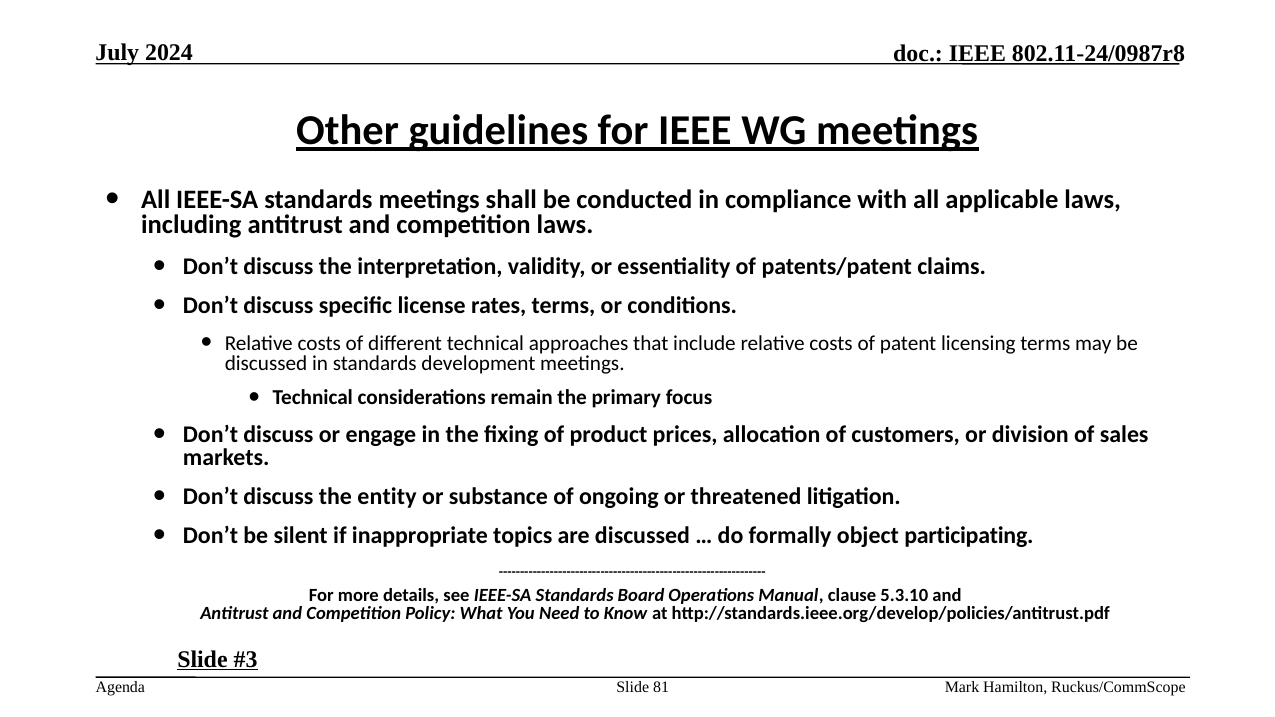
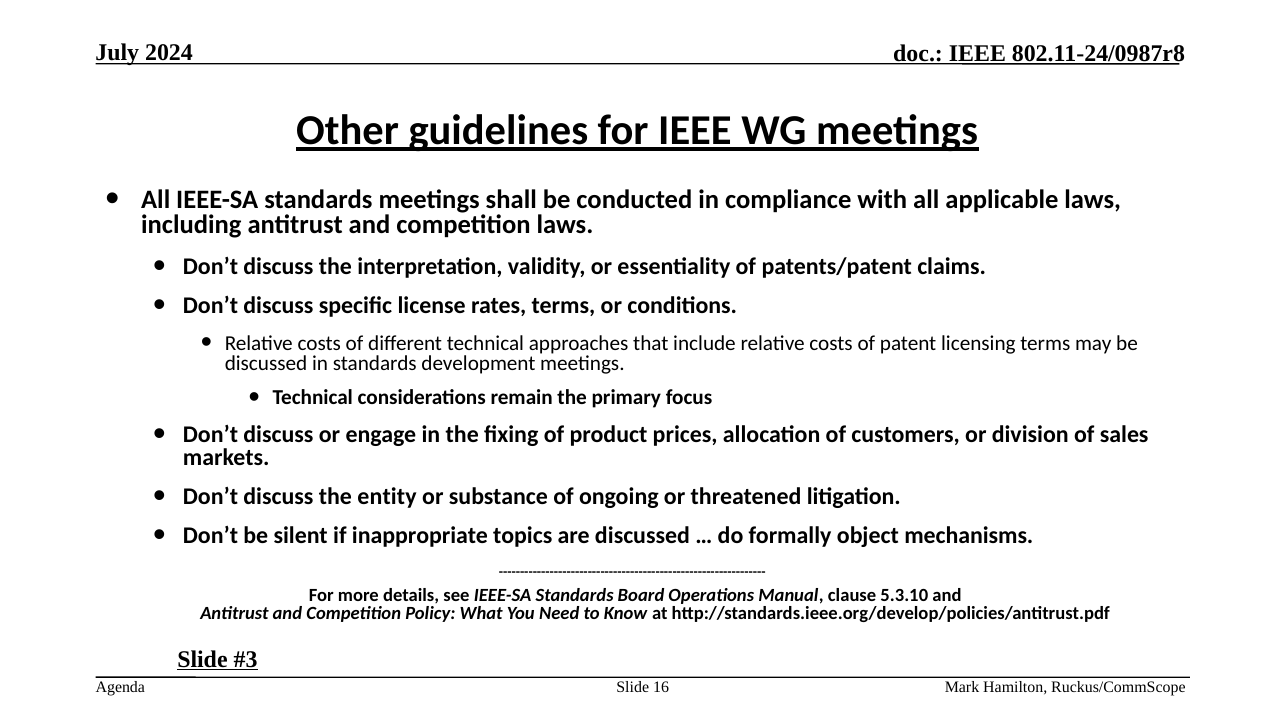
participating: participating -> mechanisms (969, 536)
81: 81 -> 16 (661, 688)
